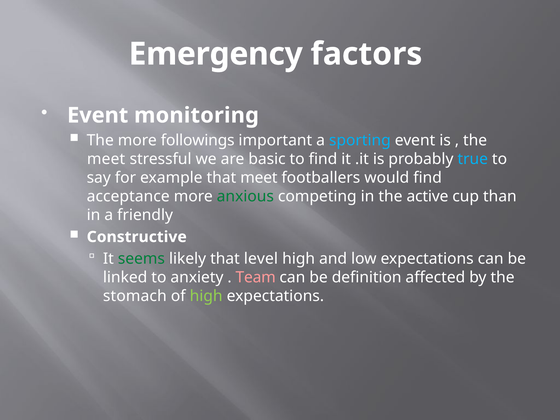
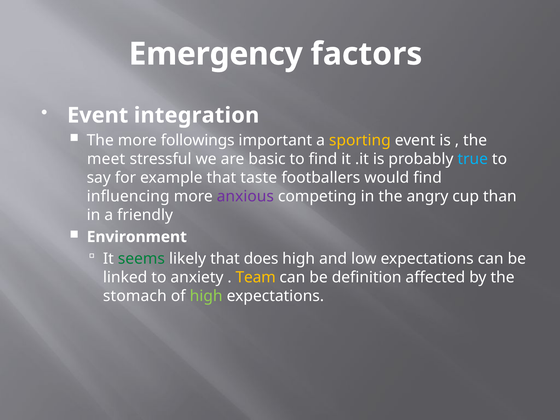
monitoring: monitoring -> integration (197, 115)
sporting colour: light blue -> yellow (360, 140)
that meet: meet -> taste (259, 178)
acceptance: acceptance -> influencing (128, 196)
anxious colour: green -> purple (245, 196)
active: active -> angry (427, 196)
Constructive: Constructive -> Environment (137, 237)
level: level -> does (261, 259)
Team colour: pink -> yellow (256, 277)
